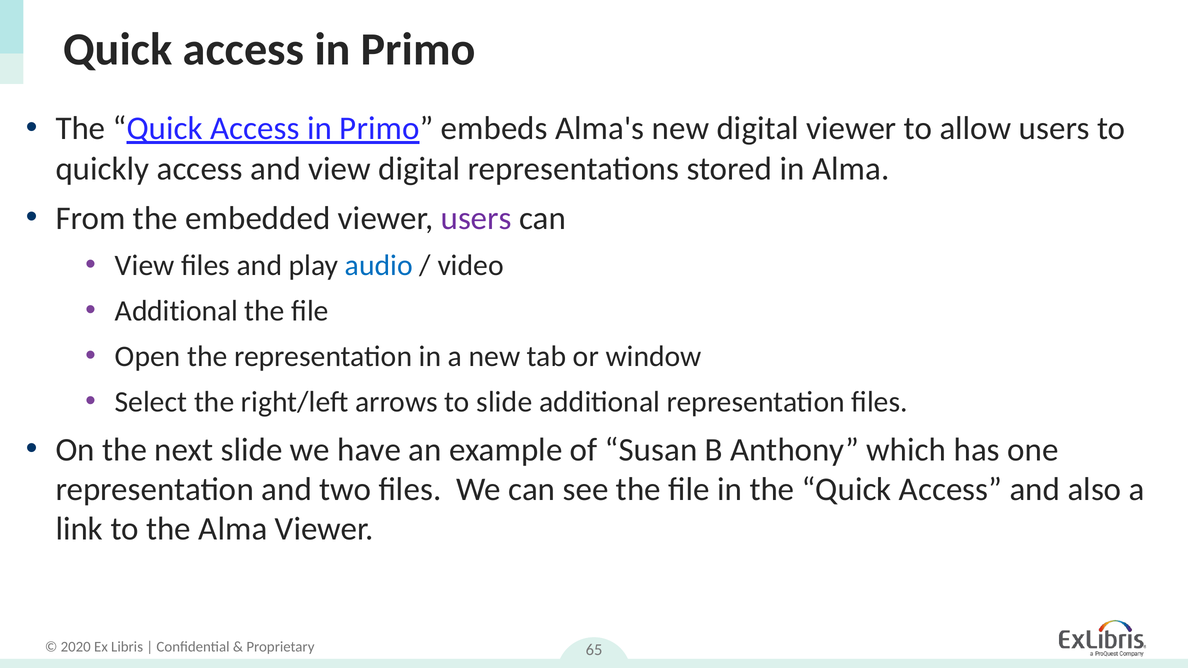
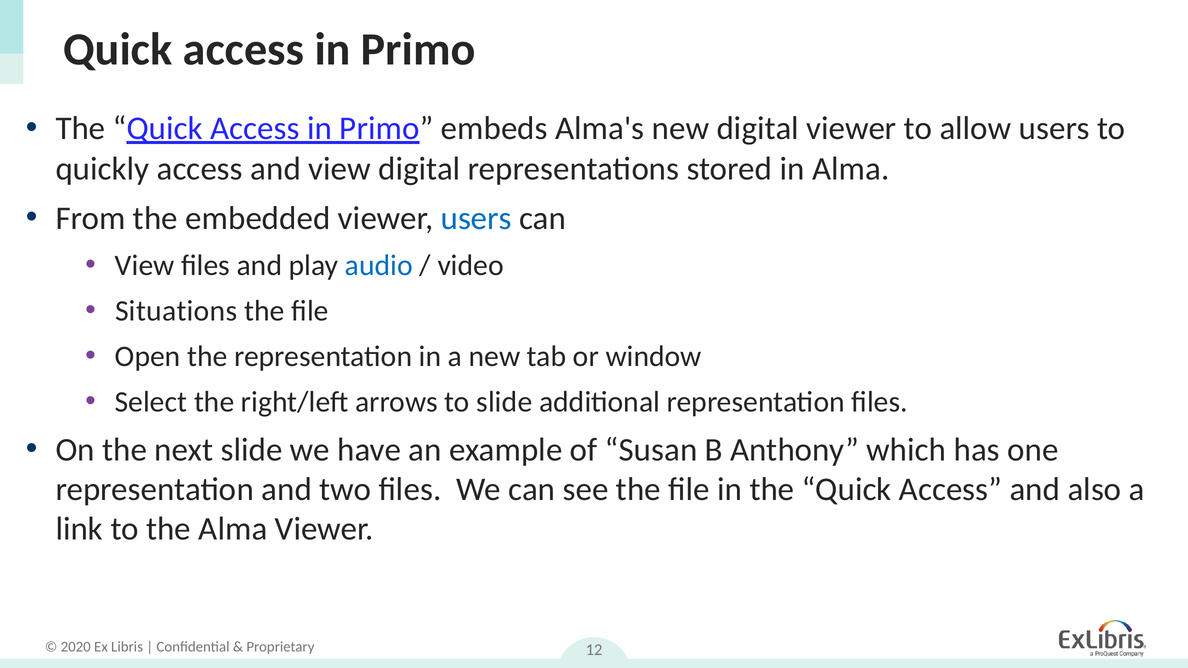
users colour: purple -> blue (476, 218)
Additional: Additional -> Situations (176, 311)
65: 65 -> 12 (594, 650)
